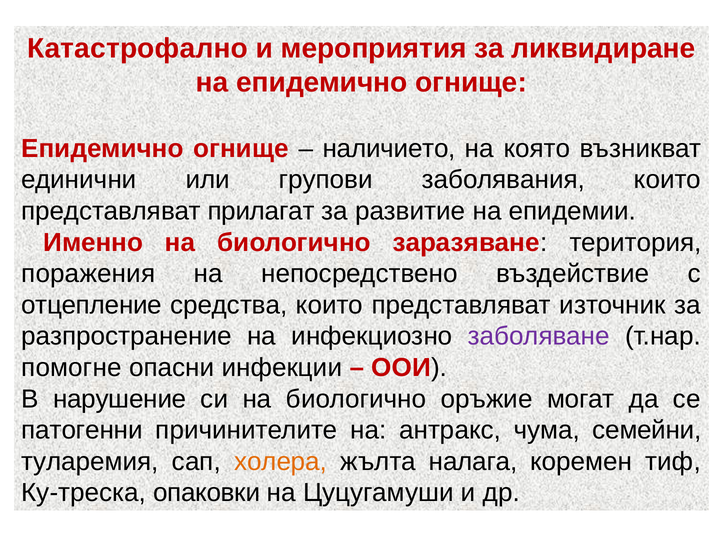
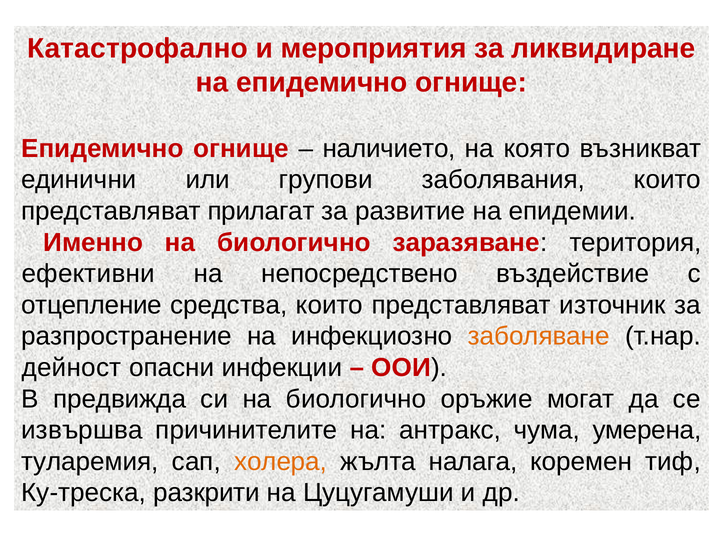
поражения: поражения -> ефективни (88, 274)
заболяване colour: purple -> orange (539, 336)
помогне: помогне -> дейност (71, 368)
нарушение: нарушение -> предвижда (120, 399)
патогенни: патогенни -> извършва (82, 430)
семейни: семейни -> умерена (647, 430)
опаковки: опаковки -> разкрити (207, 493)
